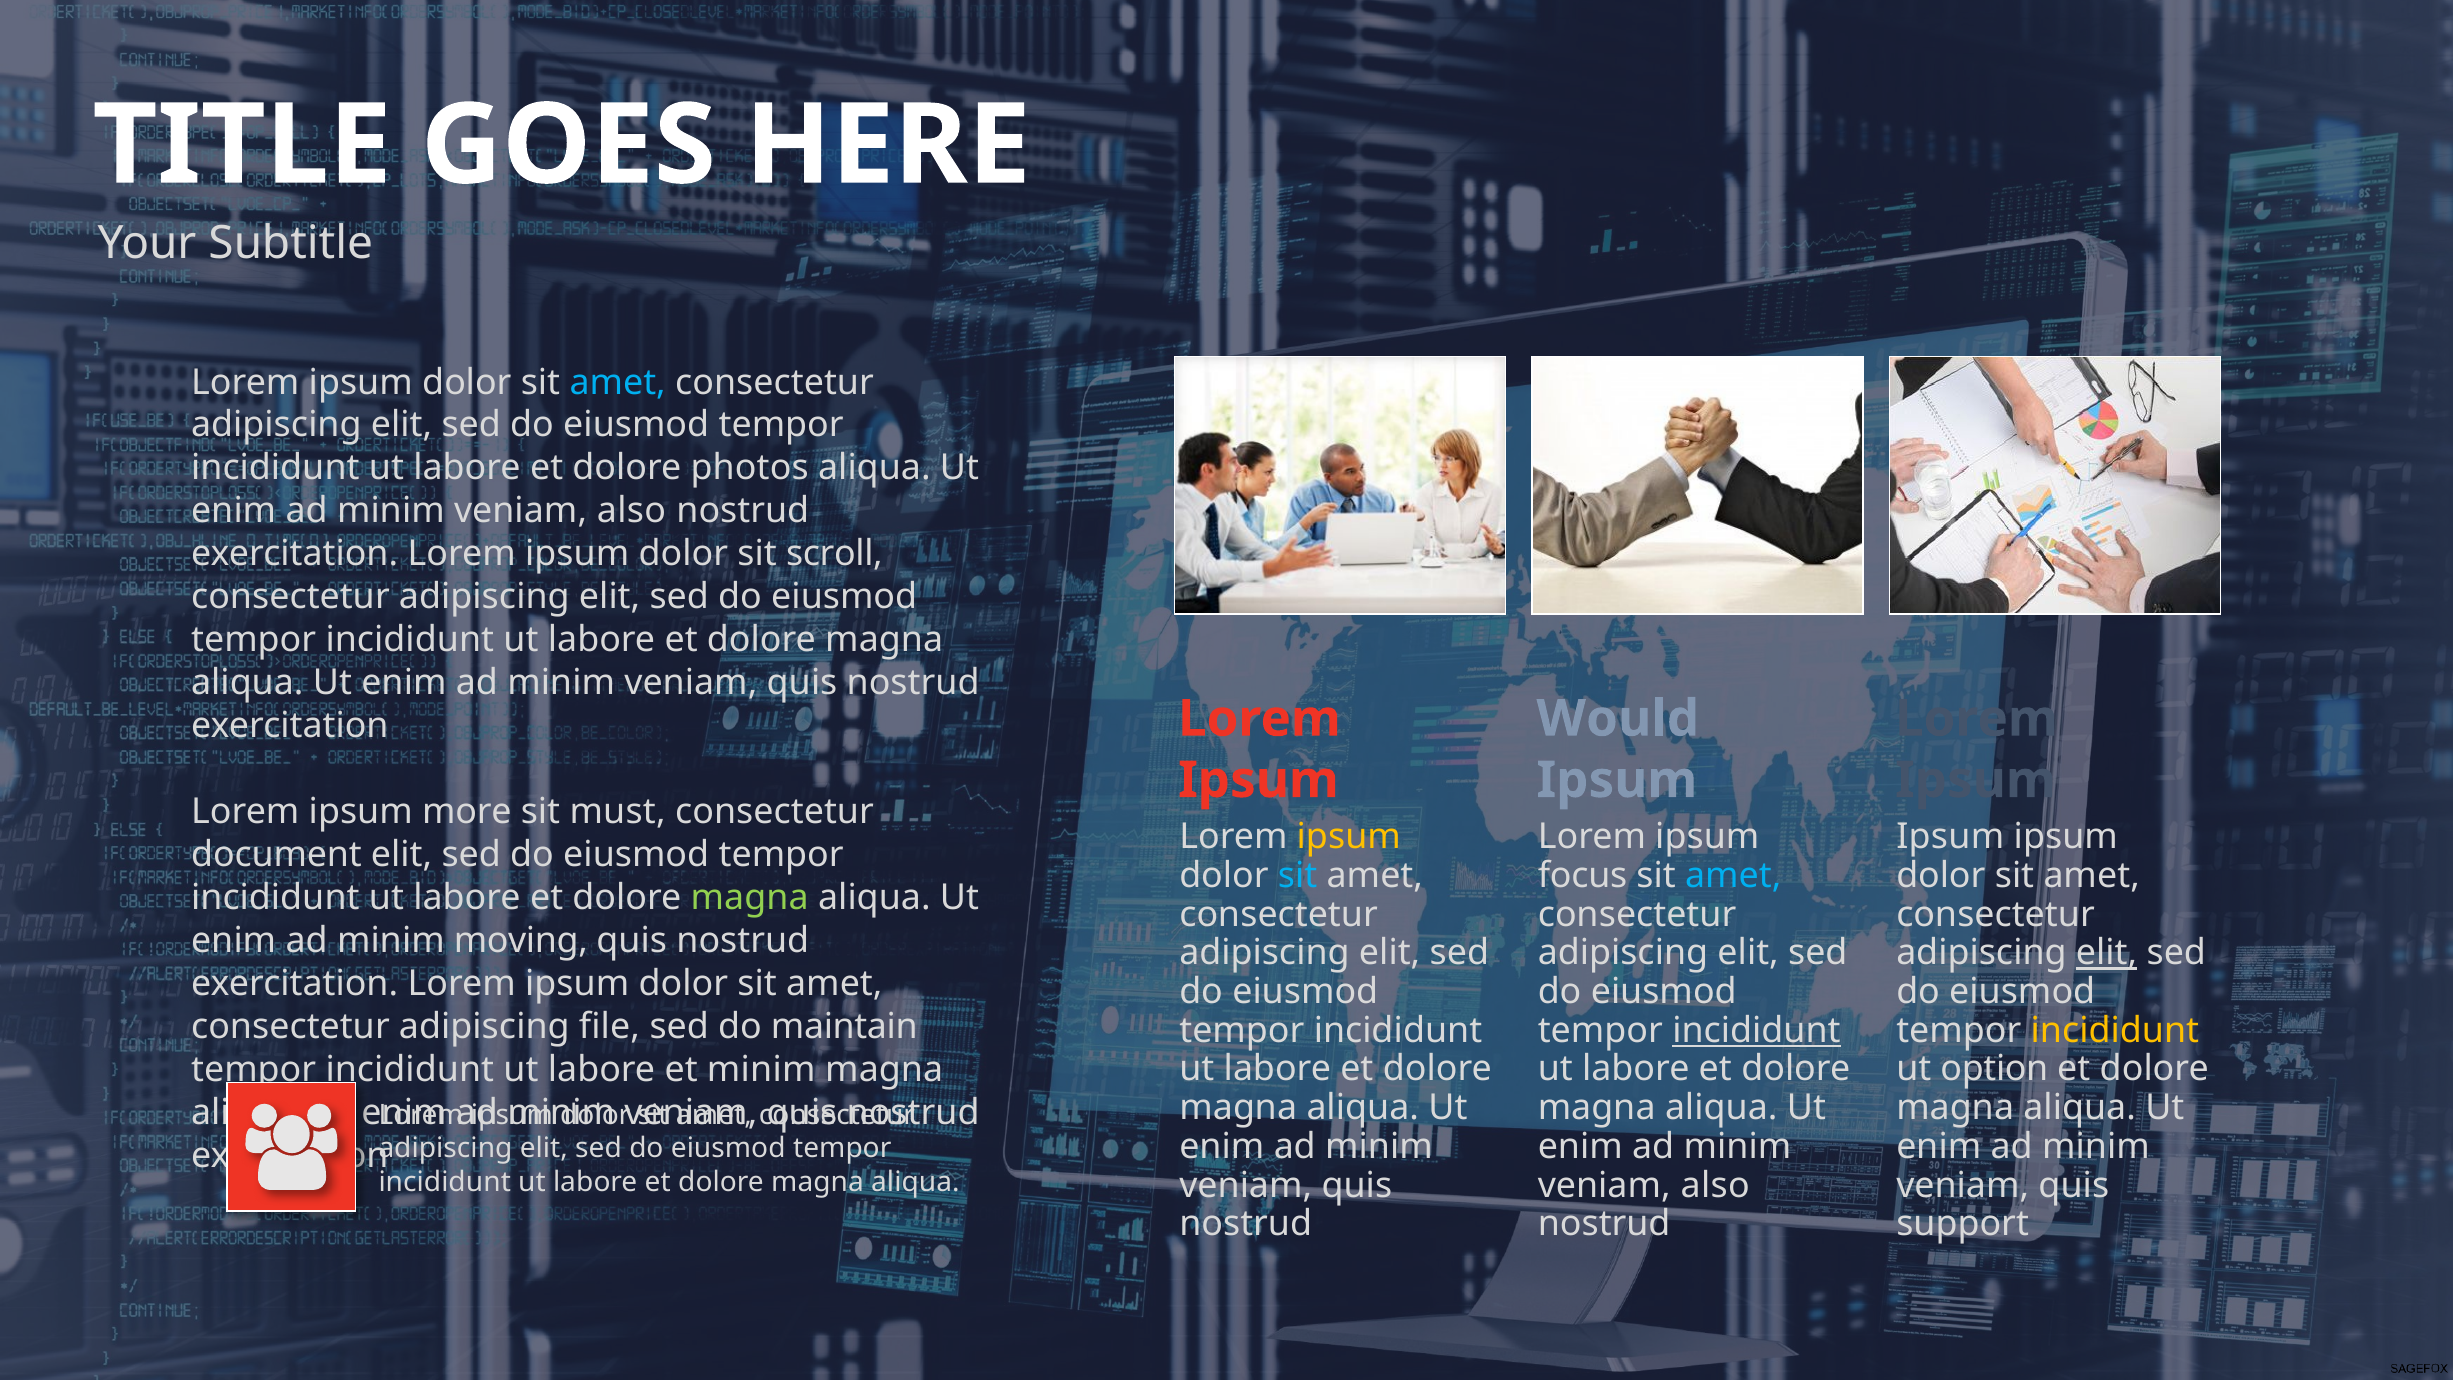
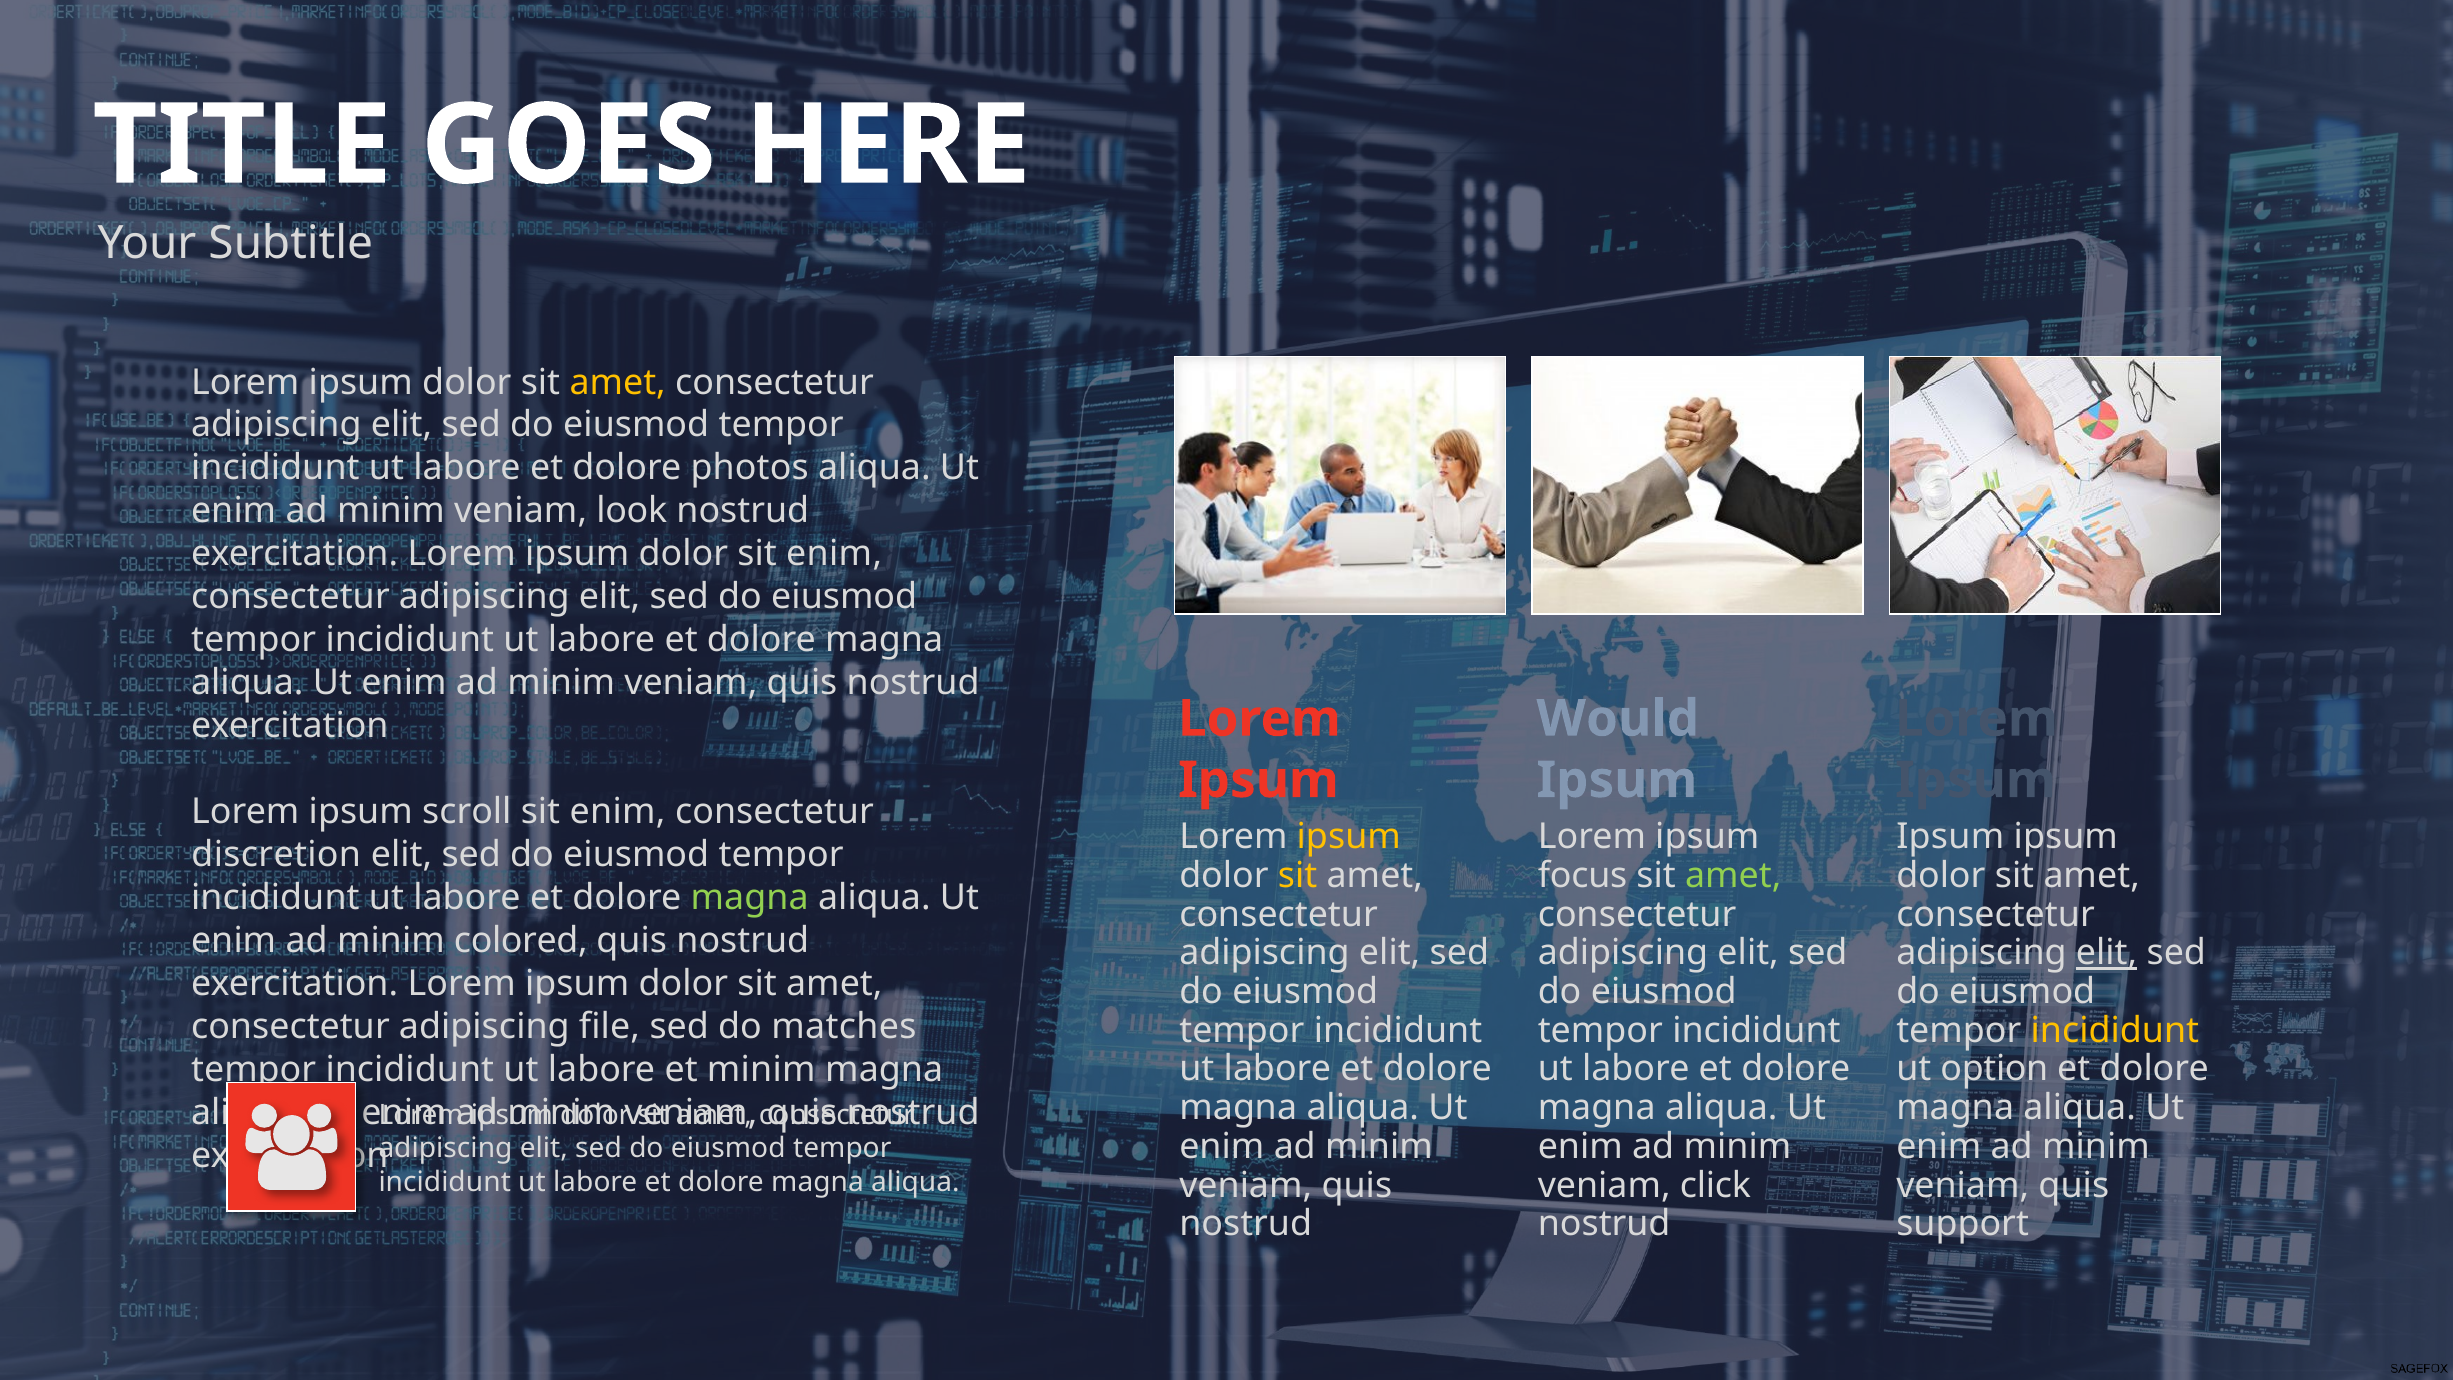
amet colour: light blue -> yellow (618, 382)
also: also -> look (632, 511)
dolor sit scroll: scroll -> enim (834, 554)
more: more -> scroll (467, 812)
must: must -> enim (617, 812)
document: document -> discretion (276, 855)
sit colour: light blue -> yellow (1298, 876)
amet colour: light blue -> light green (1733, 876)
moving: moving -> colored (521, 941)
maintain: maintain -> matches (844, 1026)
incididunt underline: present -> none (1756, 1030)
also: also -> click (1715, 1185)
